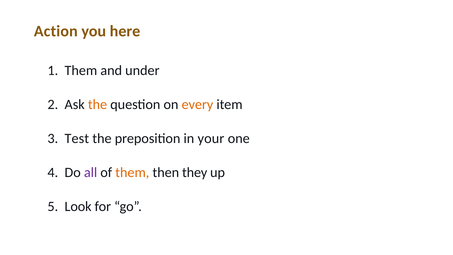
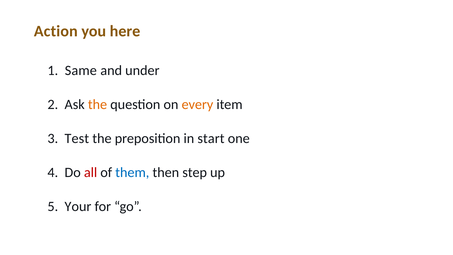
1 Them: Them -> Same (81, 71)
your: your -> start (211, 139)
all colour: purple -> red (91, 173)
them colour: orange -> blue (132, 173)
they: they -> step (195, 173)
Look: Look -> Your (78, 207)
